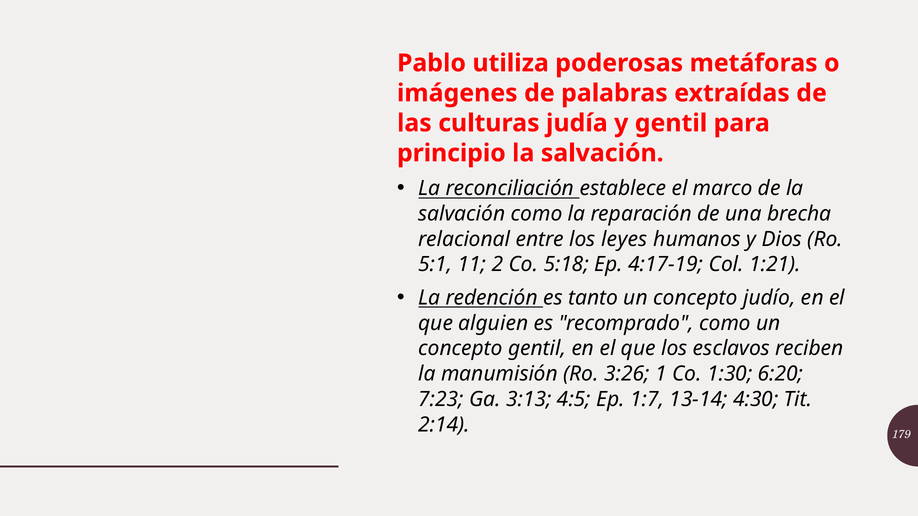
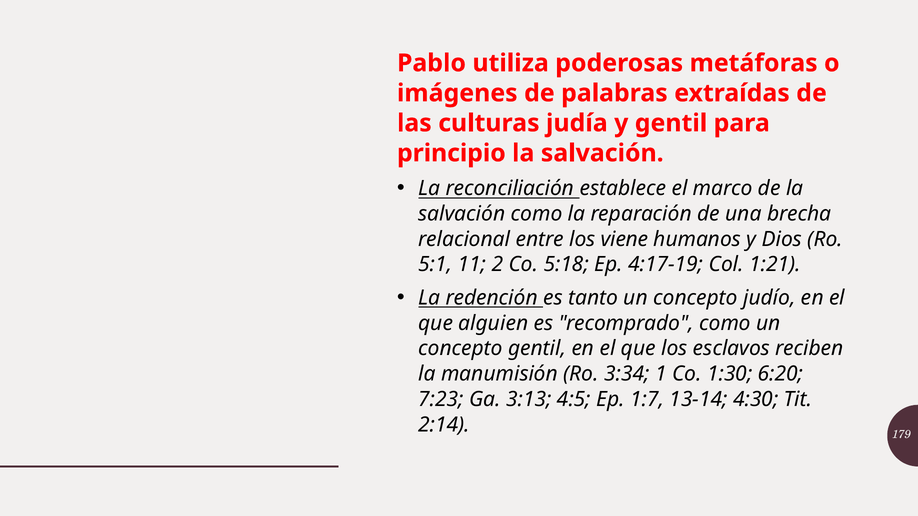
leyes: leyes -> viene (625, 239)
3:26: 3:26 -> 3:34 (627, 374)
